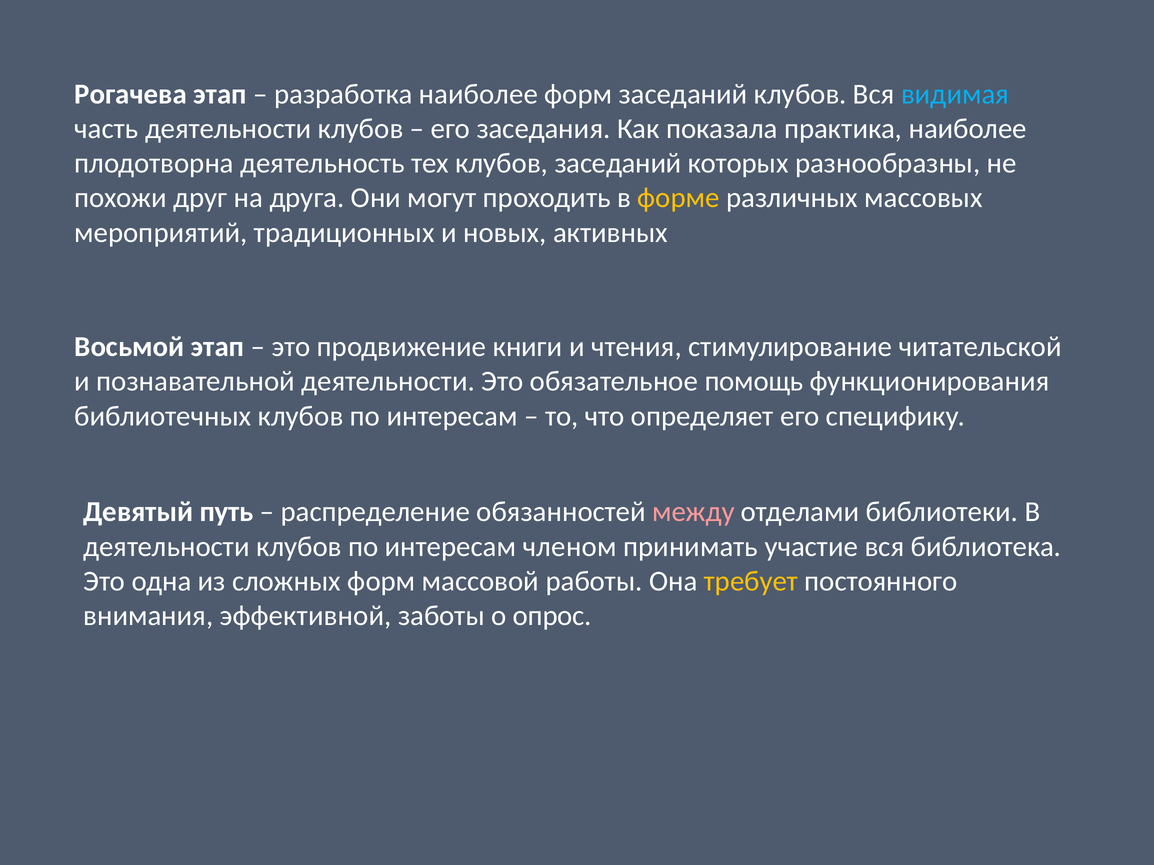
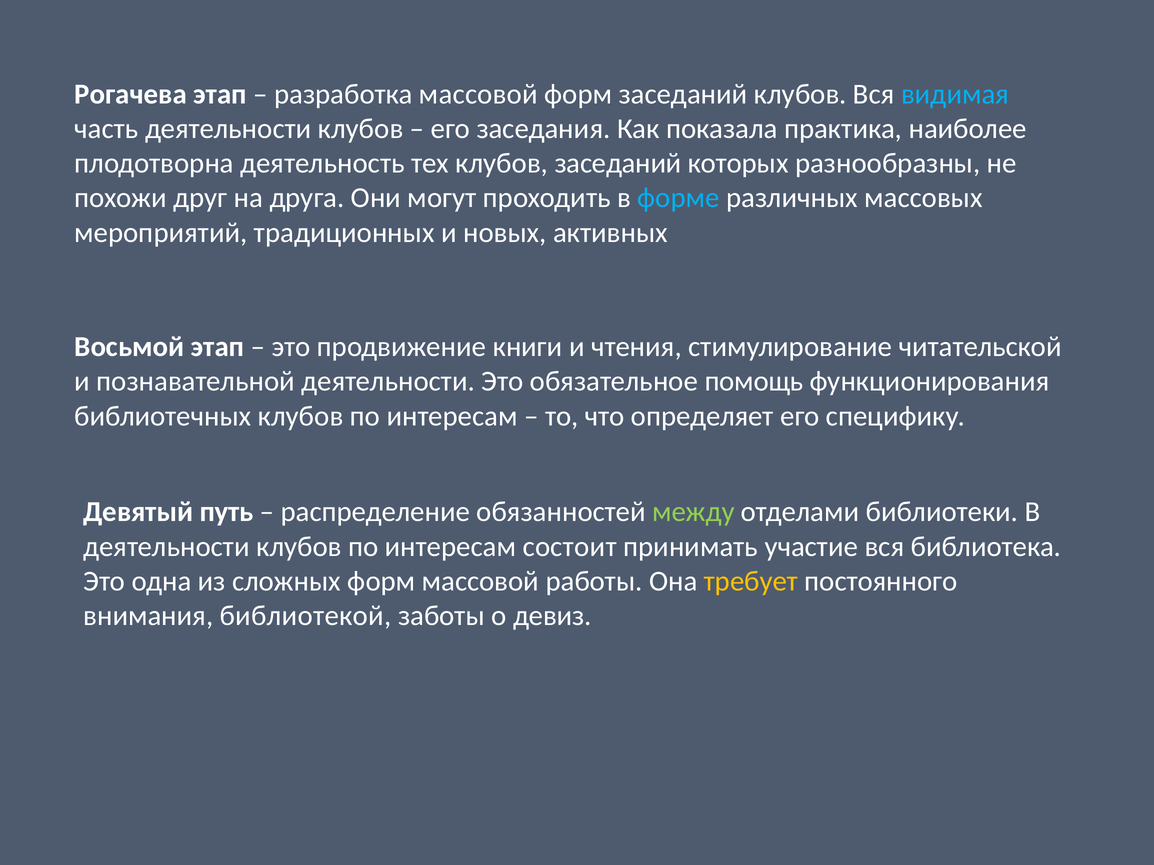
разработка наиболее: наиболее -> массовой (478, 94)
форме colour: yellow -> light blue (679, 198)
между colour: pink -> light green (693, 512)
членом: членом -> состоит (570, 547)
эффективной: эффективной -> библиотекой (306, 616)
опрос: опрос -> девиз (552, 616)
